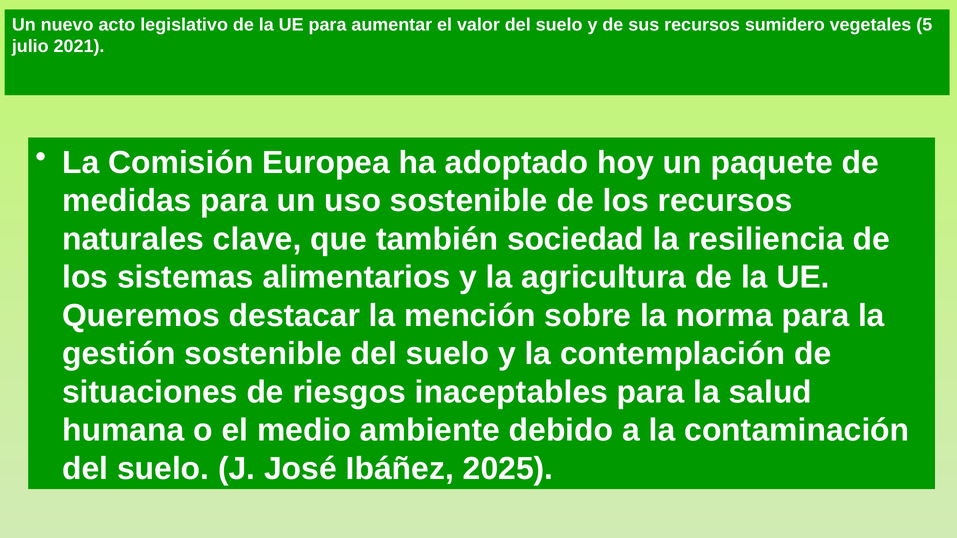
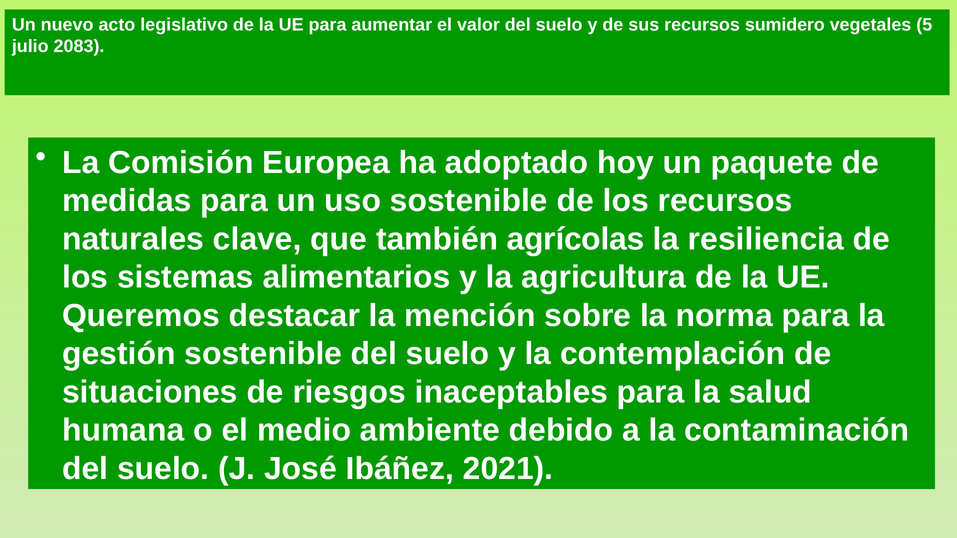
2021: 2021 -> 2083 (79, 47)
sociedad: sociedad -> agrícolas (576, 239)
2025: 2025 -> 2021 (508, 469)
